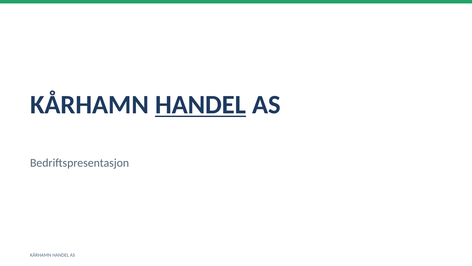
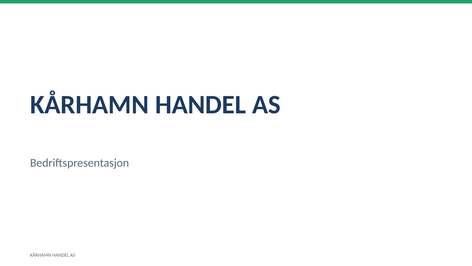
HANDEL underline: present -> none (201, 105)
